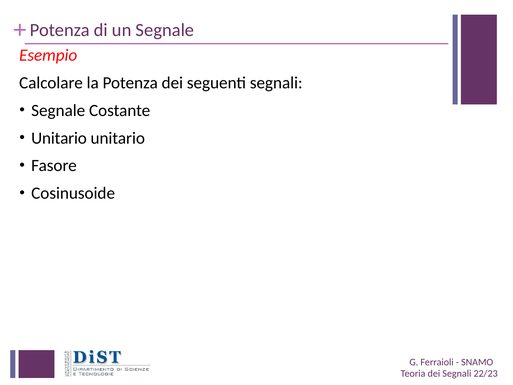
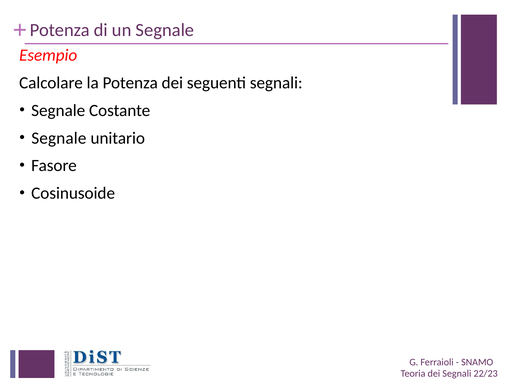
Unitario: Unitario -> Segnale (59, 138)
